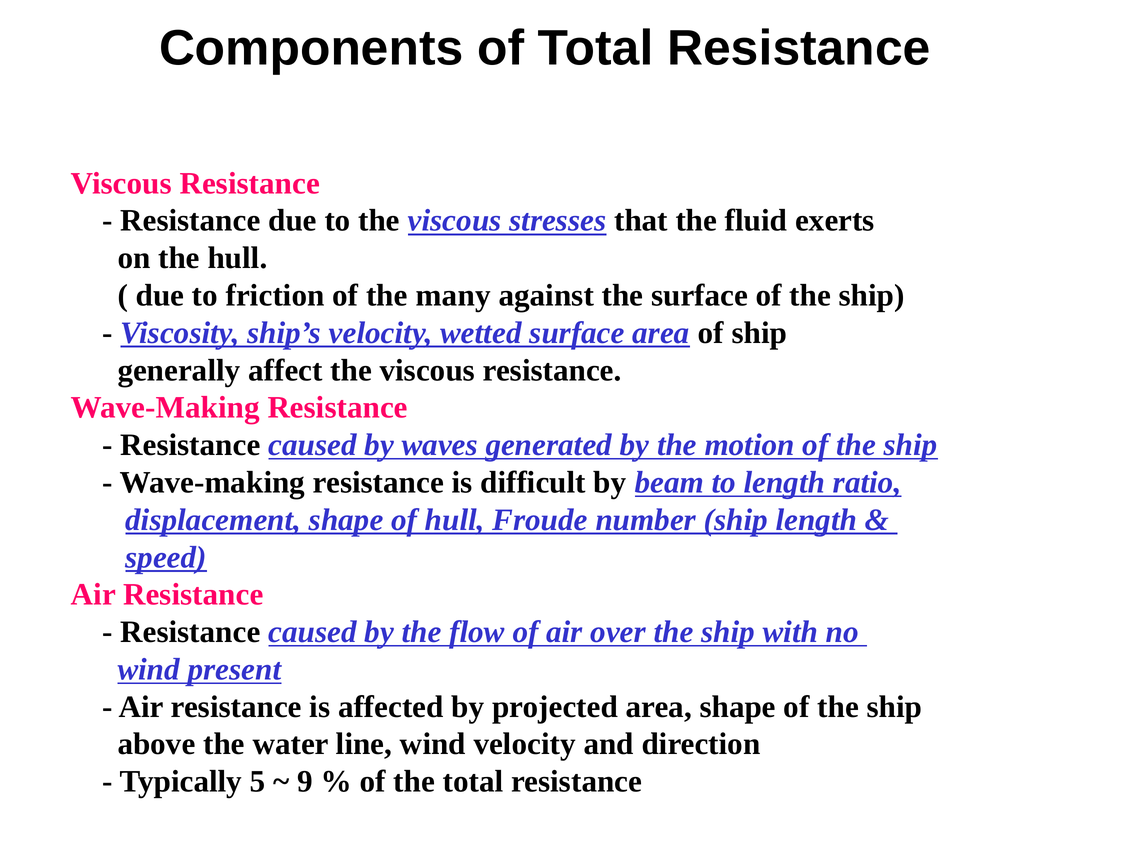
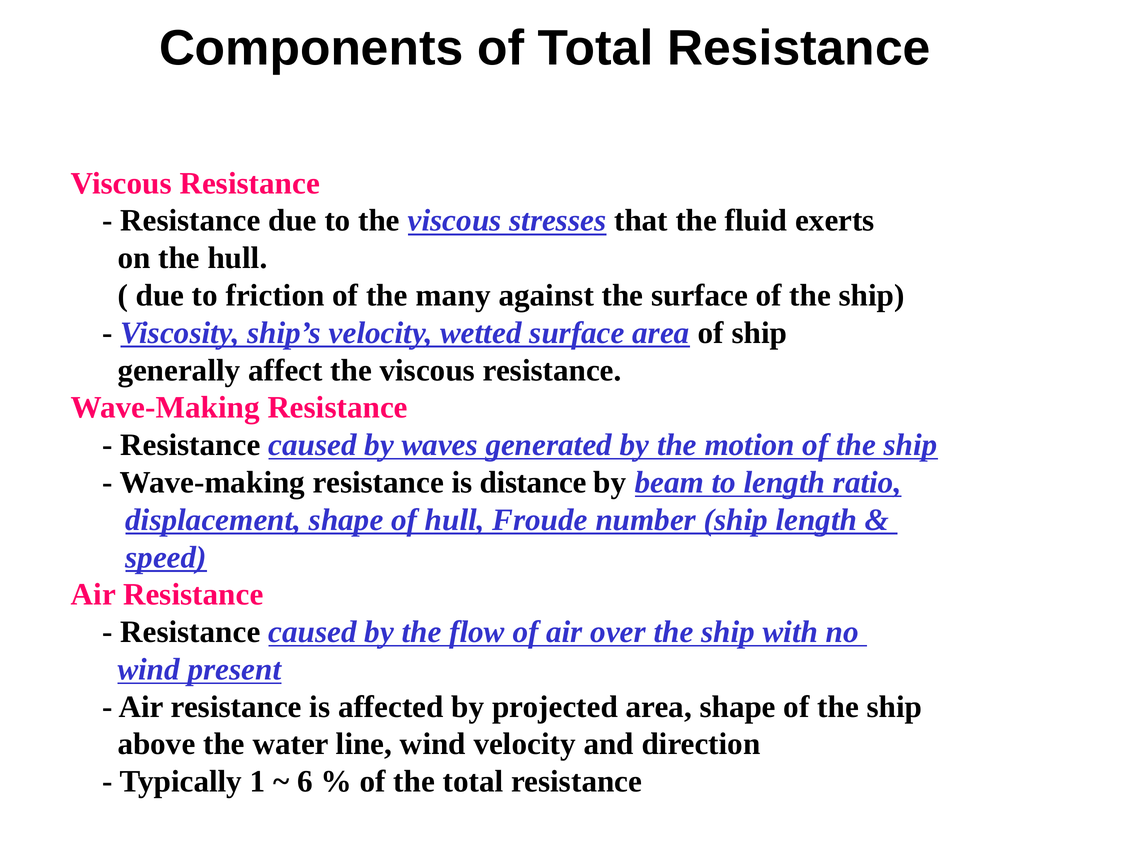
difficult: difficult -> distance (533, 482)
5: 5 -> 1 (258, 781)
9: 9 -> 6 (305, 781)
